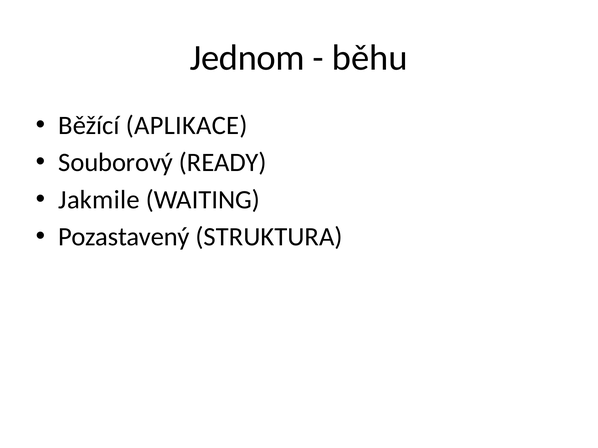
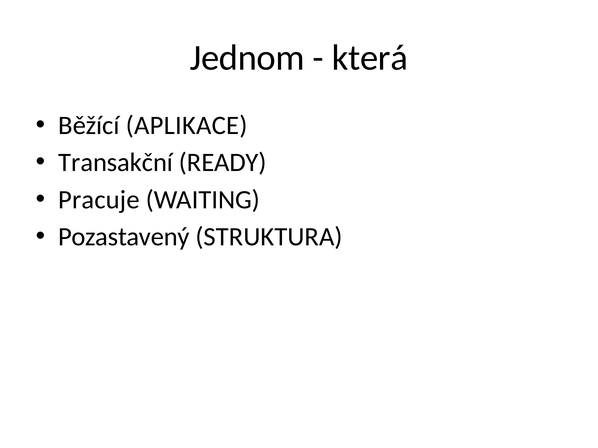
běhu: běhu -> která (370, 58)
Souborový: Souborový -> Transakční (116, 163)
Jakmile: Jakmile -> Pracuje (99, 200)
